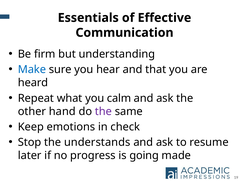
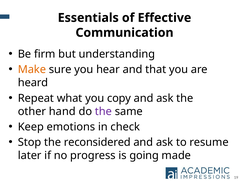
Make colour: blue -> orange (32, 69)
calm: calm -> copy (119, 98)
understands: understands -> reconsidered (97, 142)
